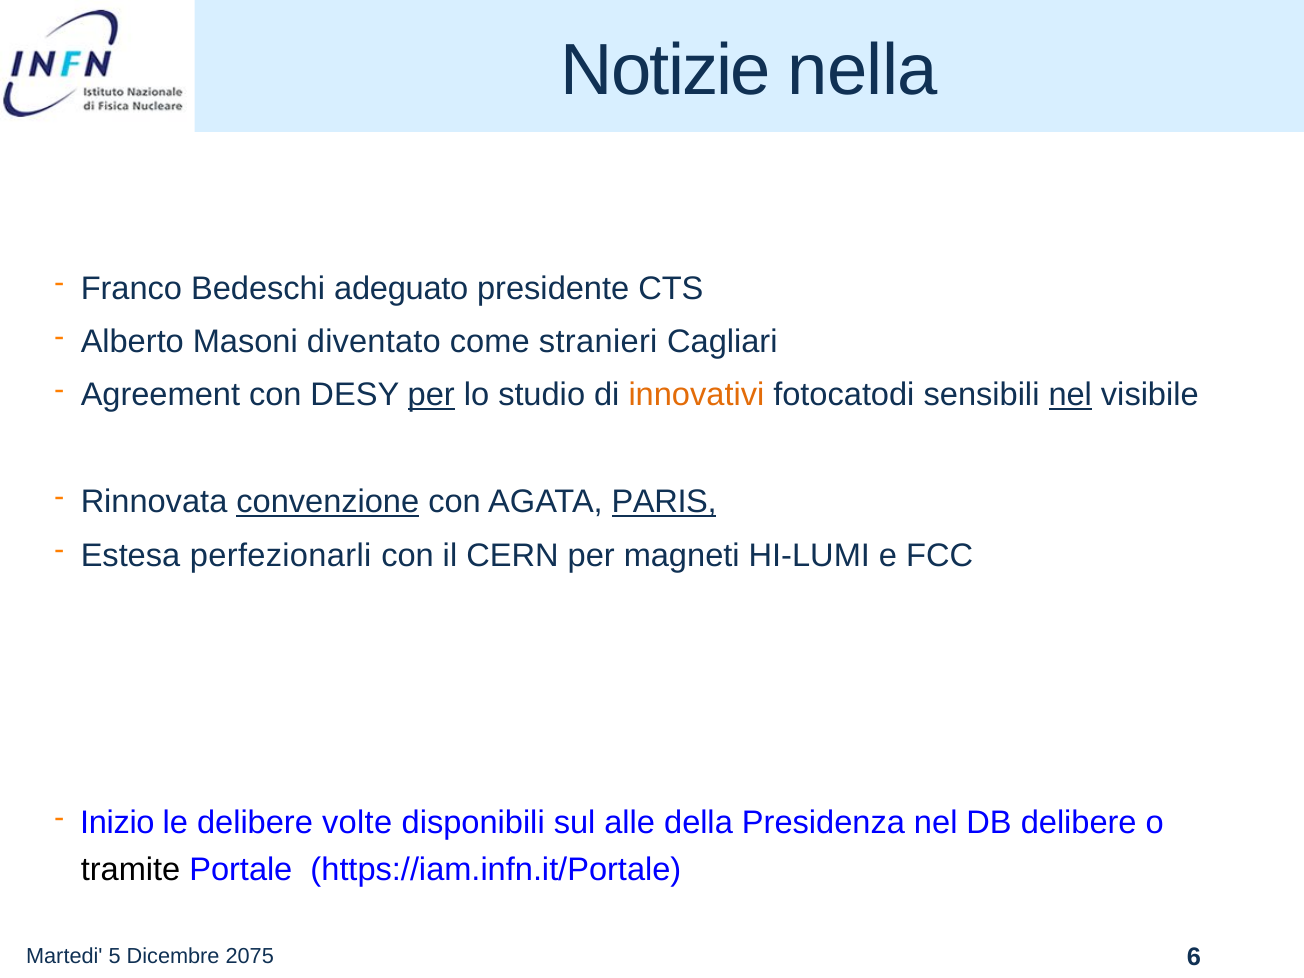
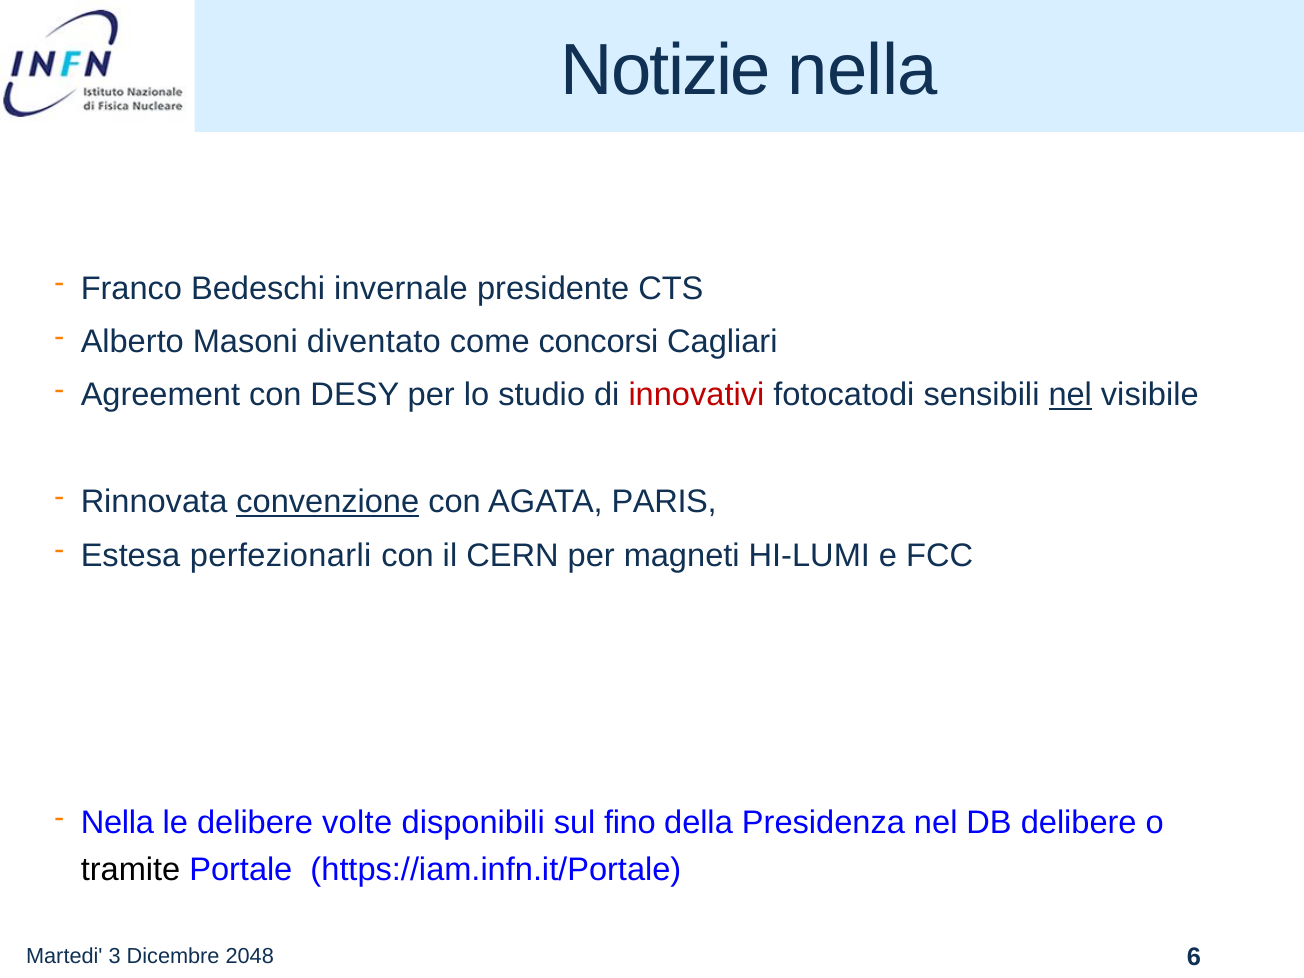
adeguato: adeguato -> invernale (401, 288)
stranieri: stranieri -> concorsi (599, 342)
per underline: present -> none (431, 395)
innovativi colour: orange -> red (696, 395)
PARIS underline: present -> none (664, 502)
Inizio: Inizio -> Nella (117, 823)
alle: alle -> fino (630, 823)
5: 5 -> 3 (115, 956)
2075: 2075 -> 2048 (250, 956)
